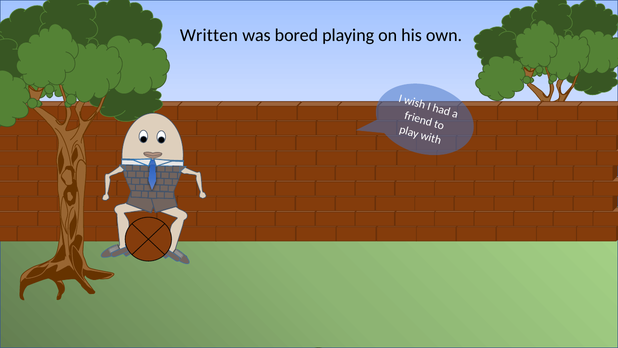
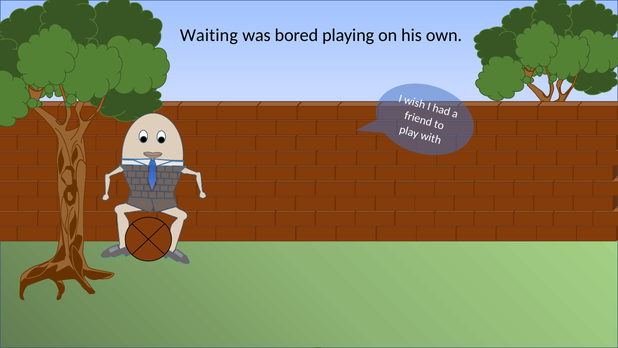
Written: Written -> Waiting (209, 35)
